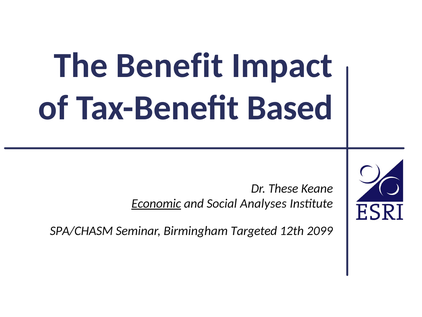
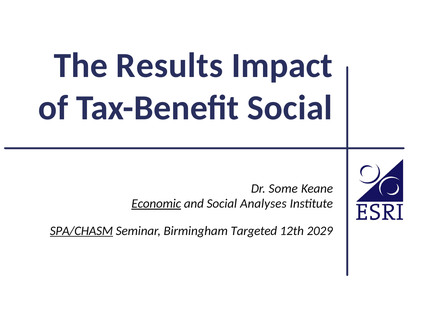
Benefit: Benefit -> Results (170, 65)
Tax-Benefit Based: Based -> Social (290, 108)
These: These -> Some (283, 188)
SPA/CHASM underline: none -> present (81, 230)
2099: 2099 -> 2029 (320, 230)
